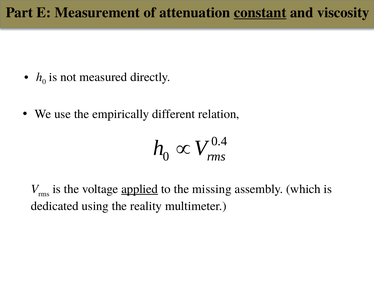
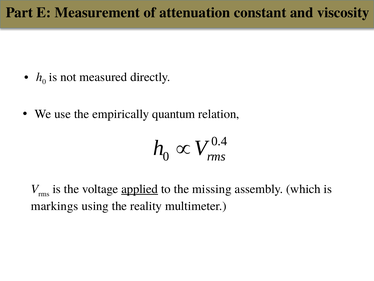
constant underline: present -> none (260, 13)
different: different -> quantum (174, 114)
dedicated: dedicated -> markings (55, 206)
